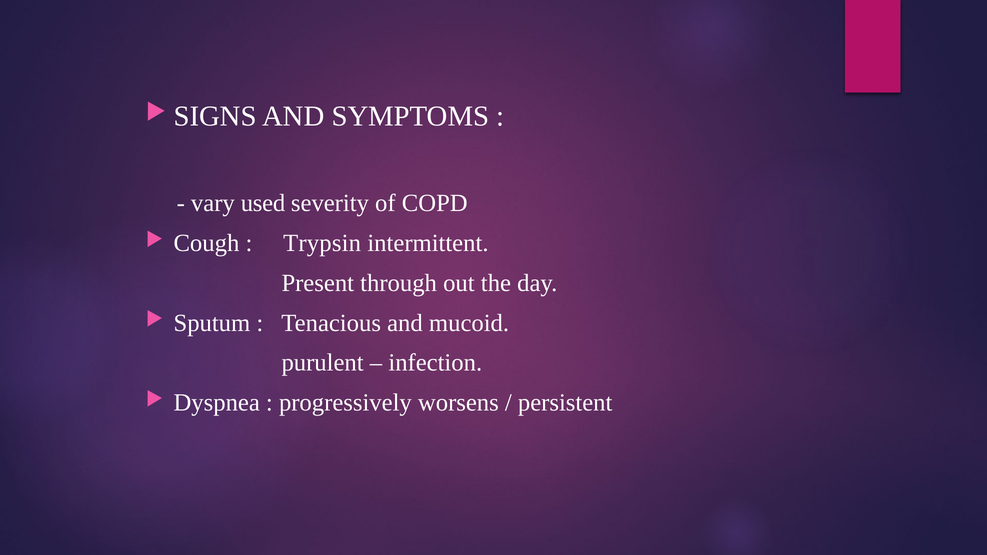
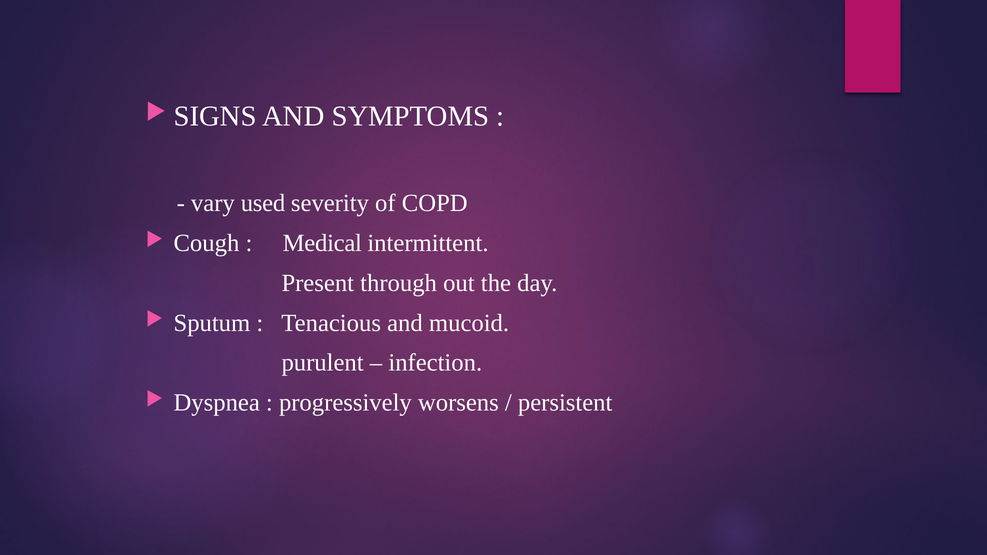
Trypsin: Trypsin -> Medical (322, 243)
